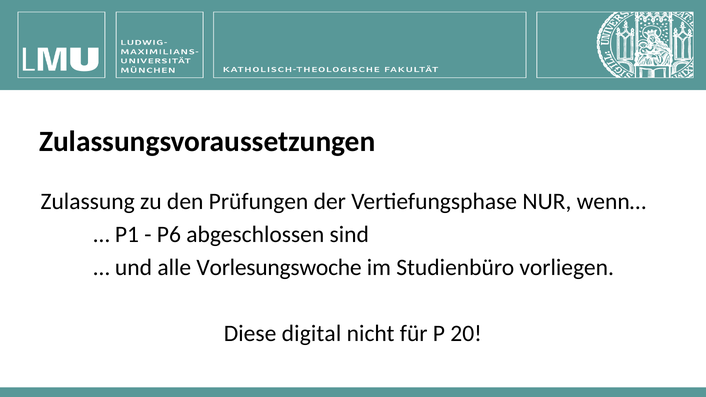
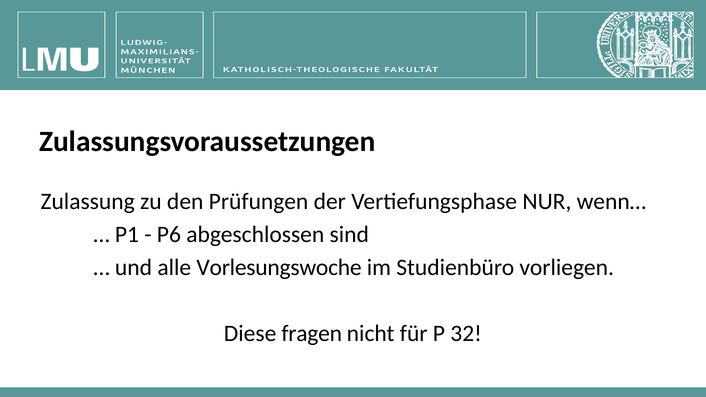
digital: digital -> fragen (312, 333)
20: 20 -> 32 (466, 333)
